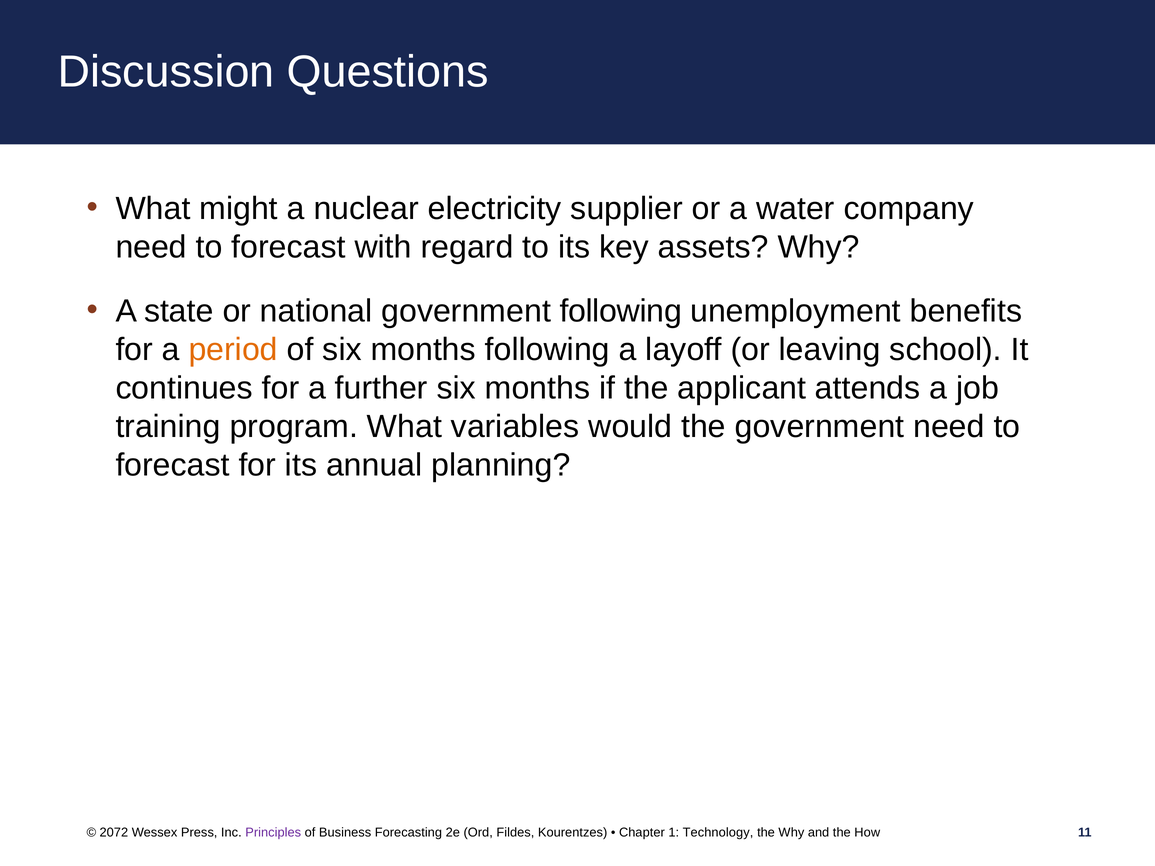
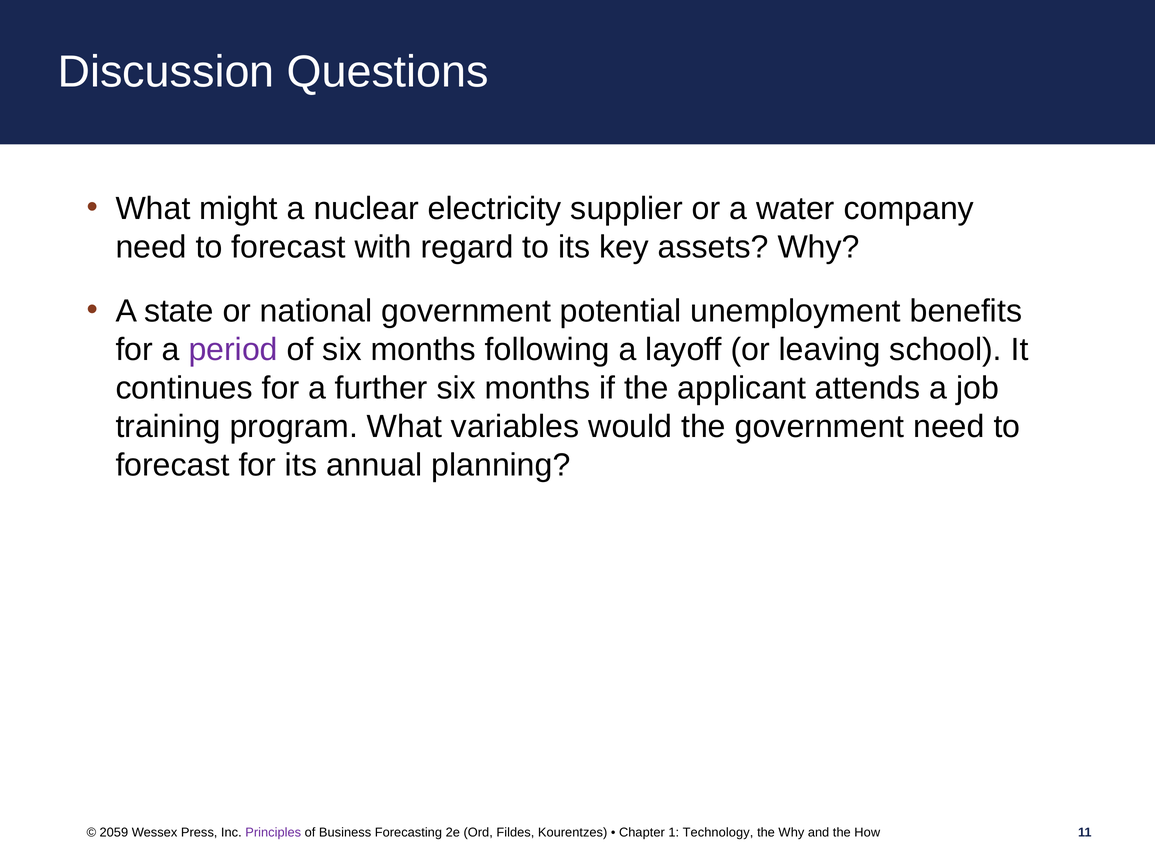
government following: following -> potential (621, 311)
period colour: orange -> purple (233, 350)
2072: 2072 -> 2059 (114, 833)
